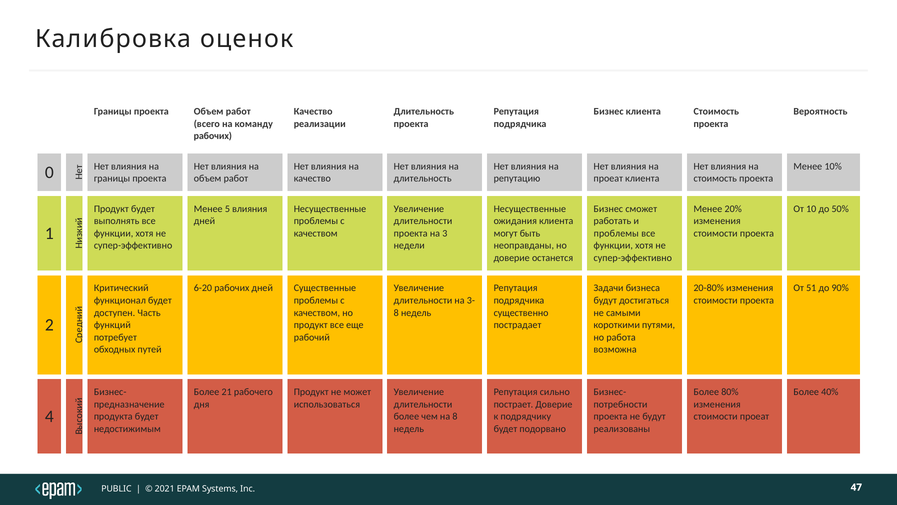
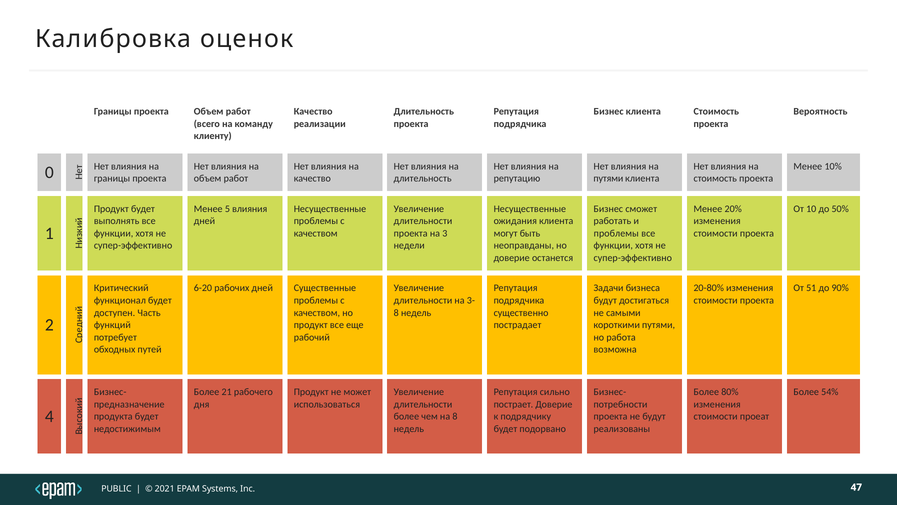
рабочих: рабочих -> клиенту (213, 136)
проеат: проеат -> путями (608, 178)
40%: 40% -> 54% (830, 392)
